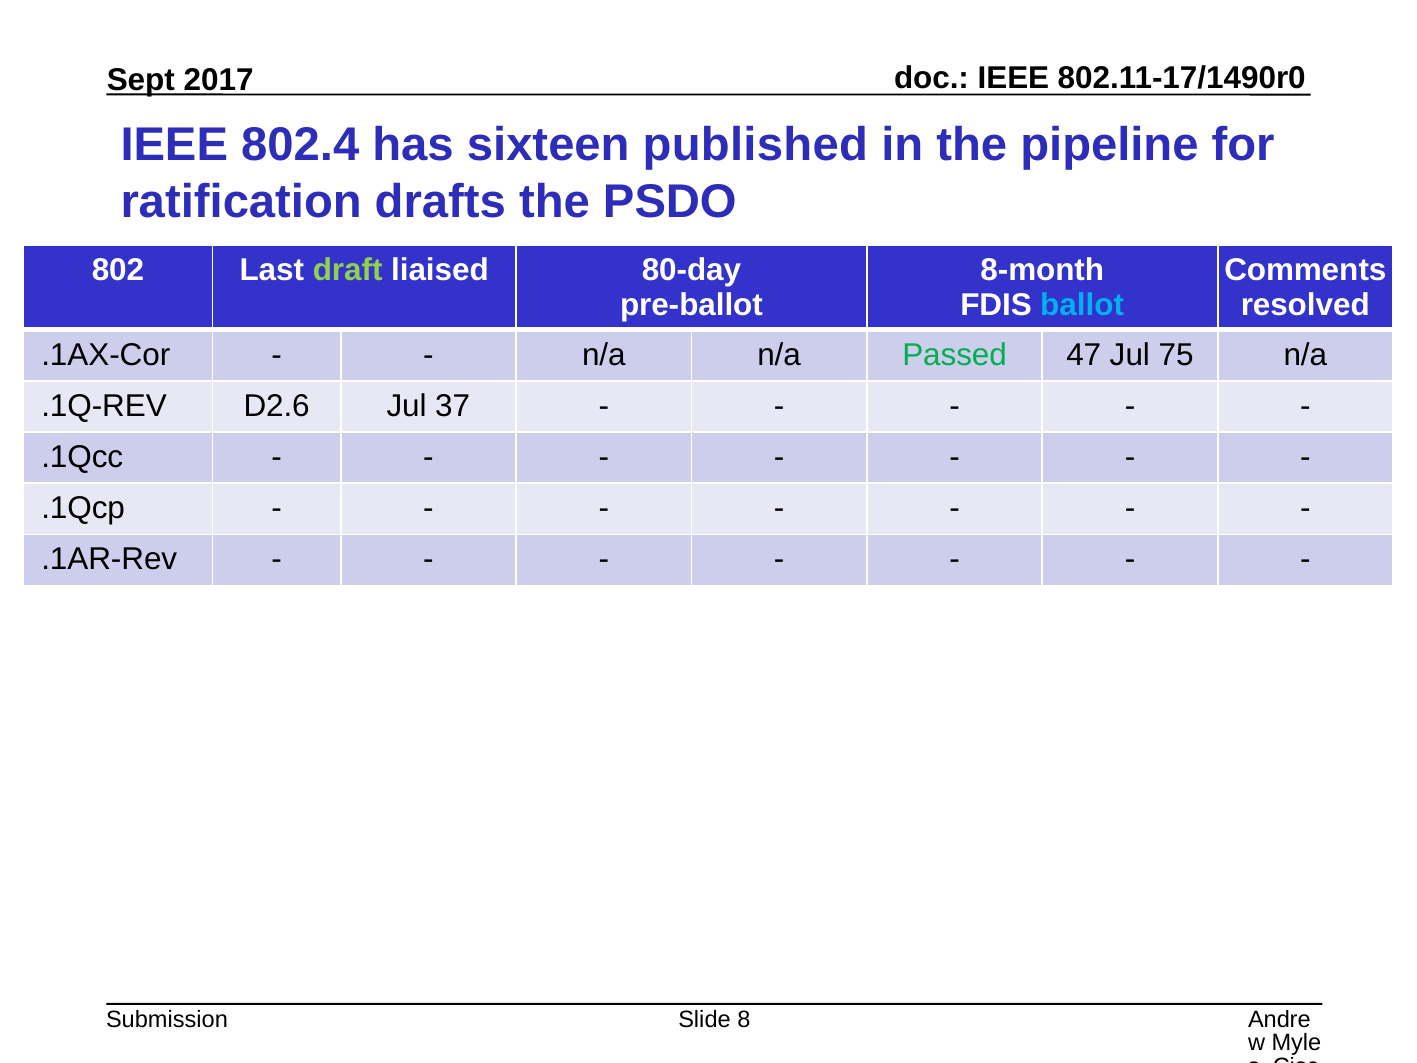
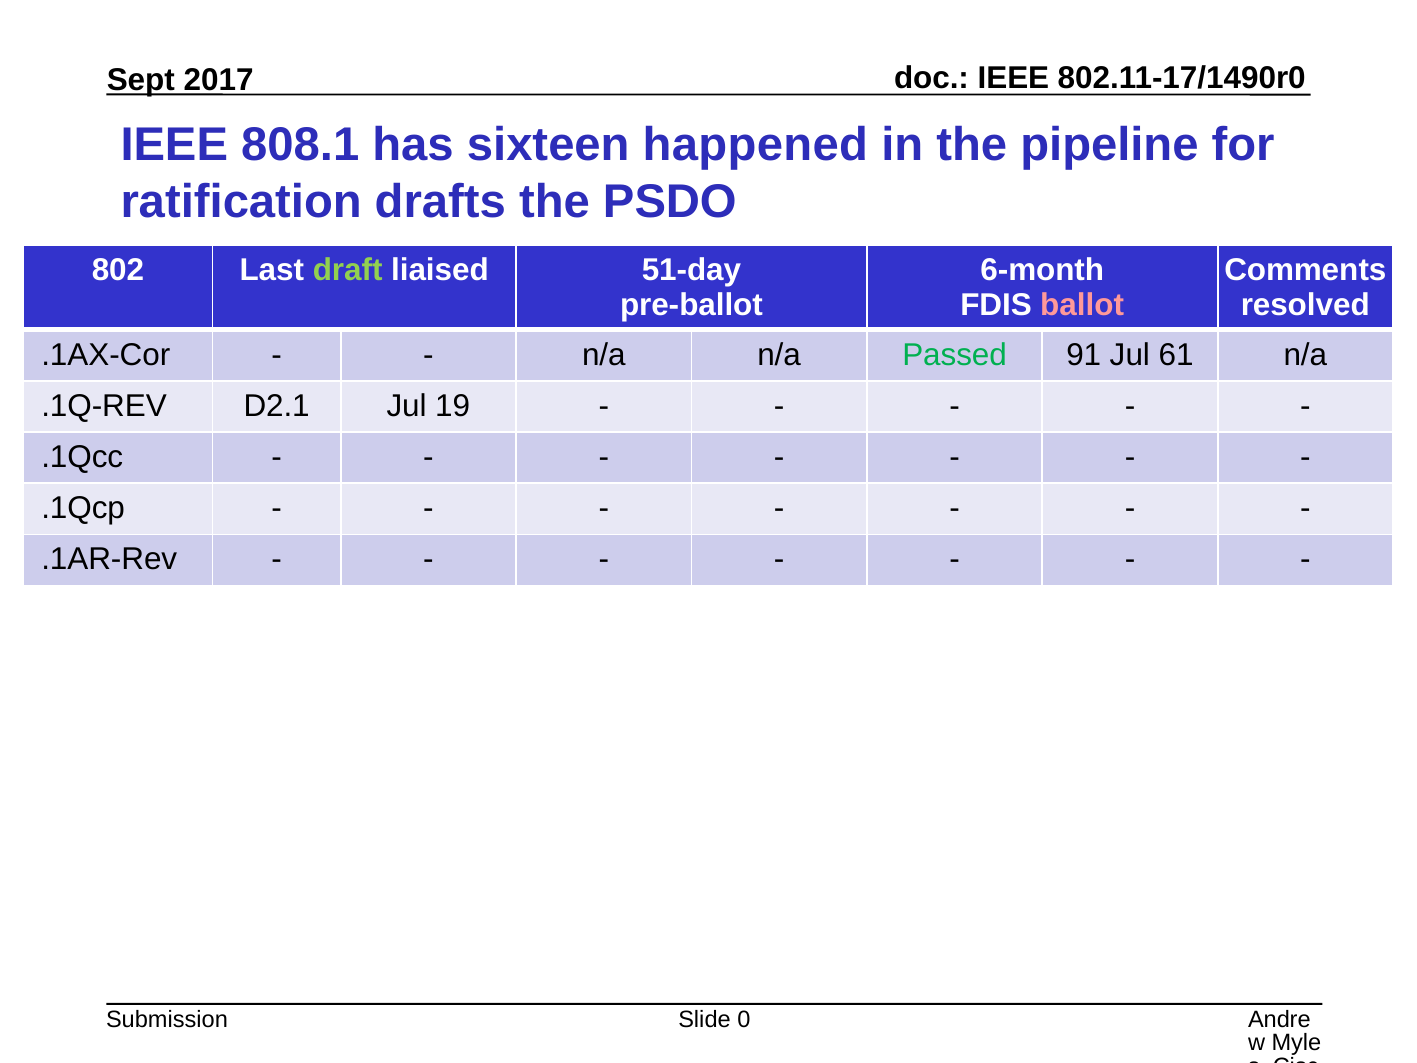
802.4: 802.4 -> 808.1 (300, 145)
published: published -> happened (755, 145)
80-day: 80-day -> 51-day (691, 271)
8-month: 8-month -> 6-month (1042, 271)
ballot colour: light blue -> pink (1082, 305)
47: 47 -> 91 (1084, 355)
75: 75 -> 61 (1176, 355)
D2.6: D2.6 -> D2.1 (277, 406)
37: 37 -> 19 (453, 406)
8: 8 -> 0 (744, 1019)
